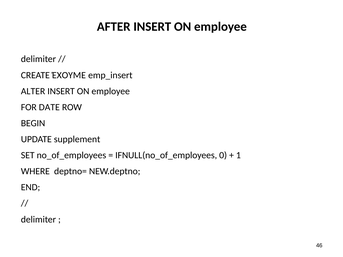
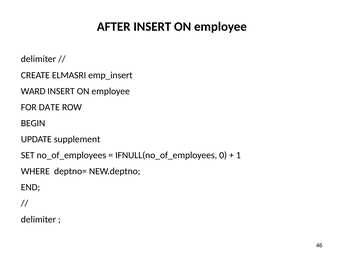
ΈΧΟΥΜΕ: ΈΧΟΥΜΕ -> ELMASRI (69, 75)
ALTER: ALTER -> WARD (33, 91)
